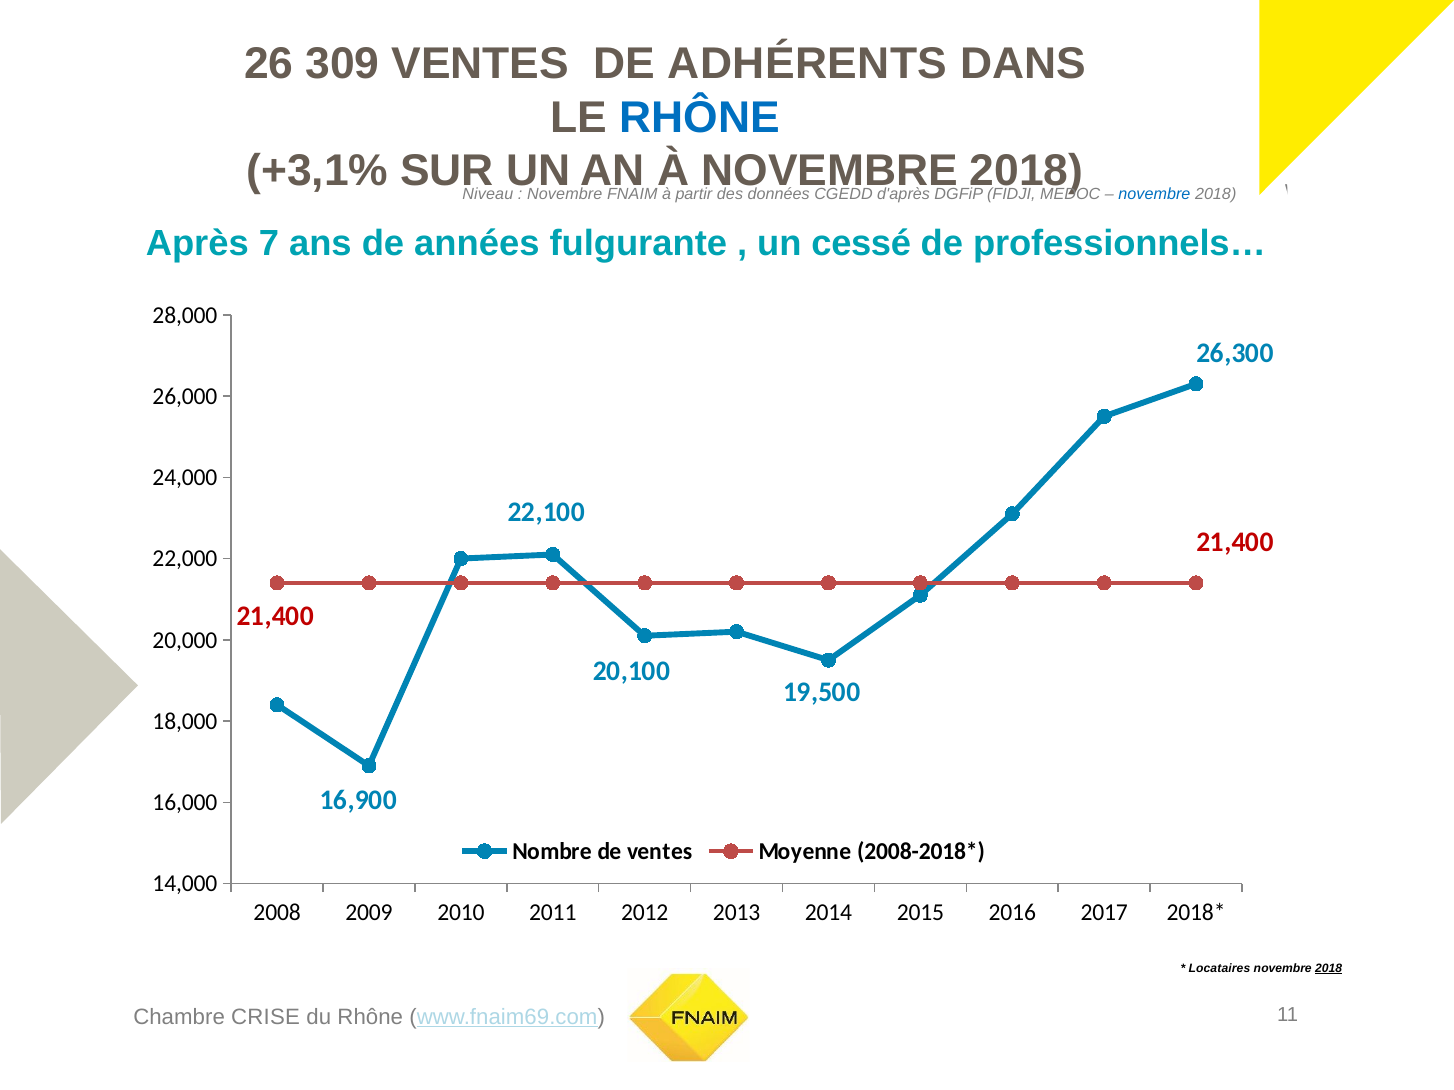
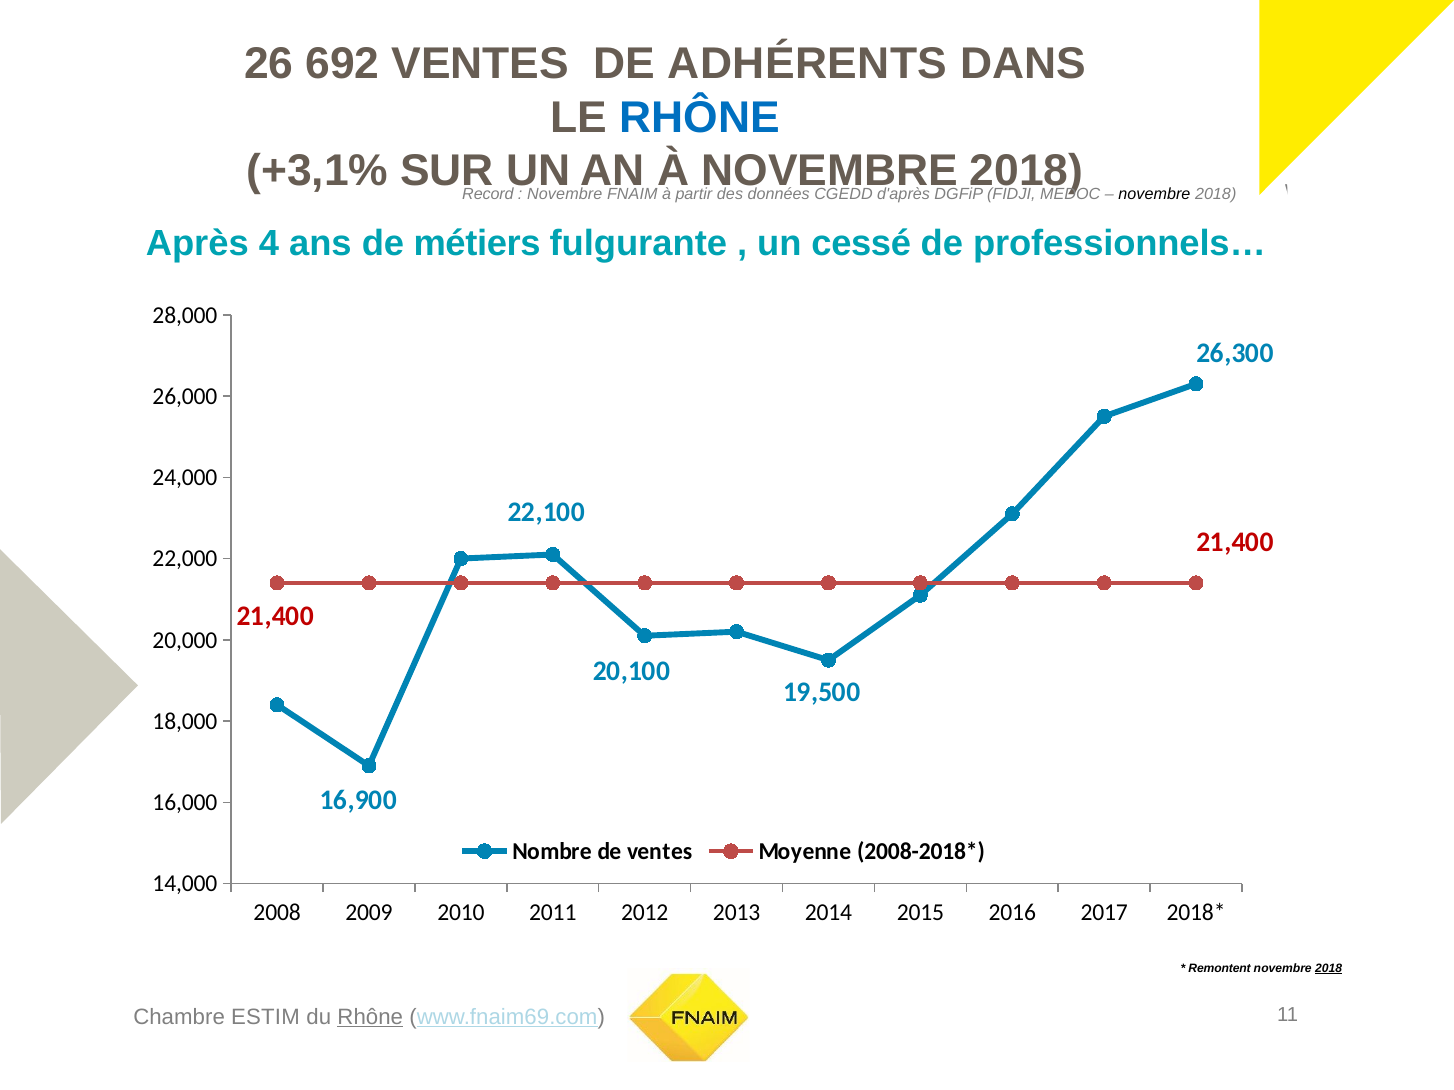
309: 309 -> 692 (342, 64)
Niveau: Niveau -> Record (488, 194)
novembre colour: blue -> black (1154, 194)
7: 7 -> 4 (269, 244)
années: années -> métiers (477, 244)
Locataires: Locataires -> Remontent (1220, 969)
CRISE: CRISE -> ESTIM (265, 1017)
Rhône underline: none -> present (370, 1017)
